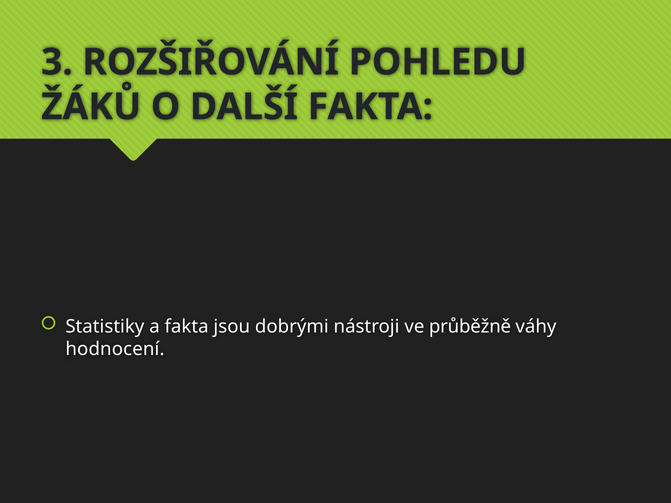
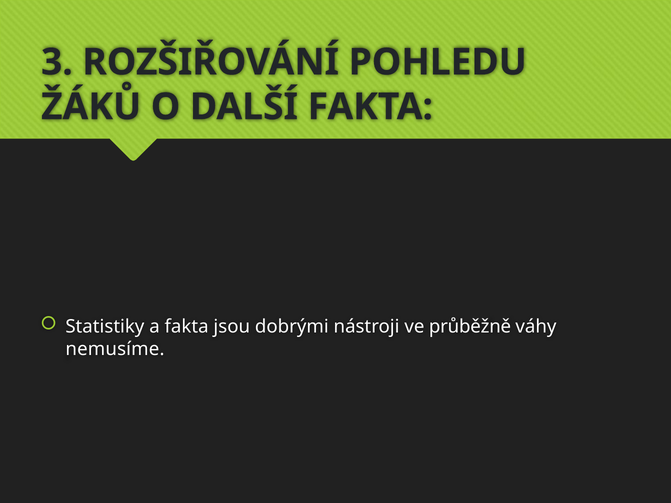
hodnocení: hodnocení -> nemusíme (115, 349)
